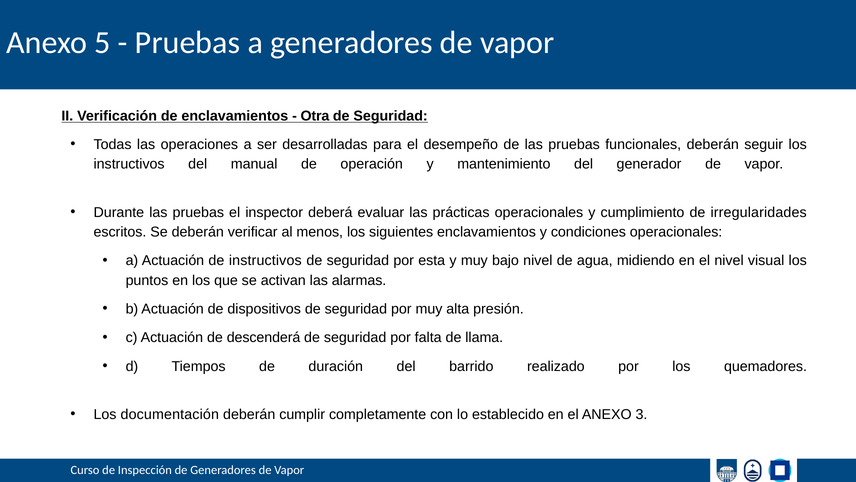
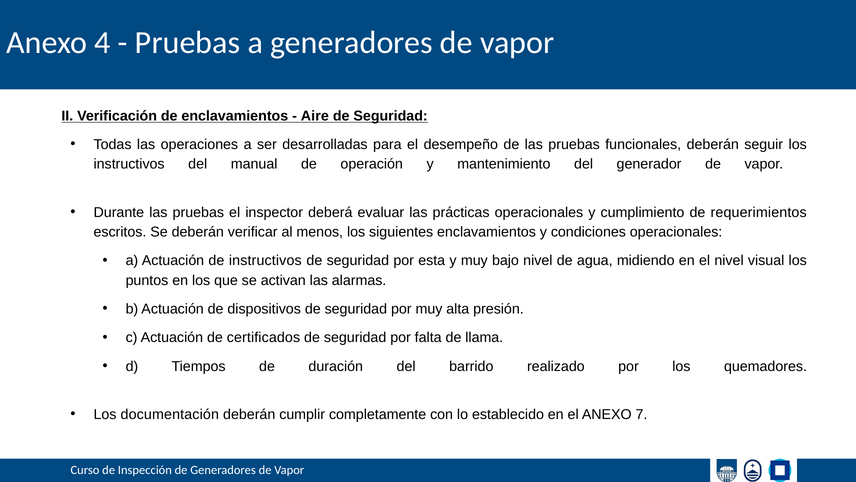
5: 5 -> 4 (103, 43)
Otra: Otra -> Aire (315, 116)
irregularidades: irregularidades -> requerimientos (759, 212)
descenderá: descenderá -> certificados (263, 337)
3: 3 -> 7 (641, 414)
